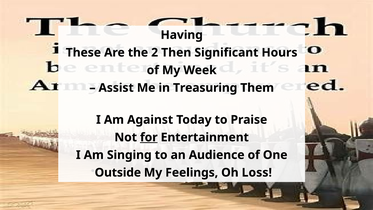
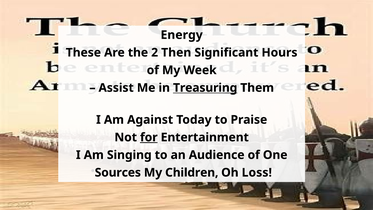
Having: Having -> Energy (182, 35)
Treasuring underline: none -> present (205, 88)
Outside: Outside -> Sources (118, 172)
Feelings: Feelings -> Children (192, 172)
